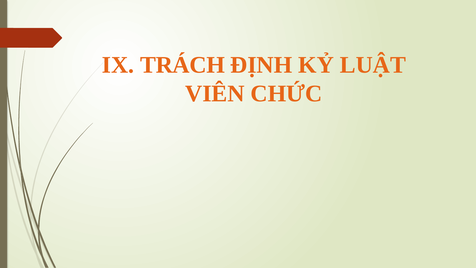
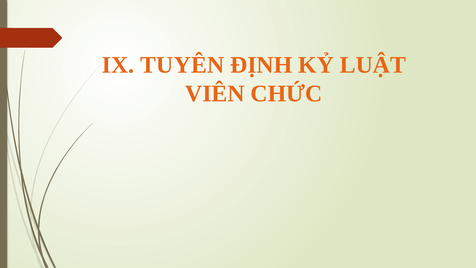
TRÁCH: TRÁCH -> TUYÊN (182, 65)
